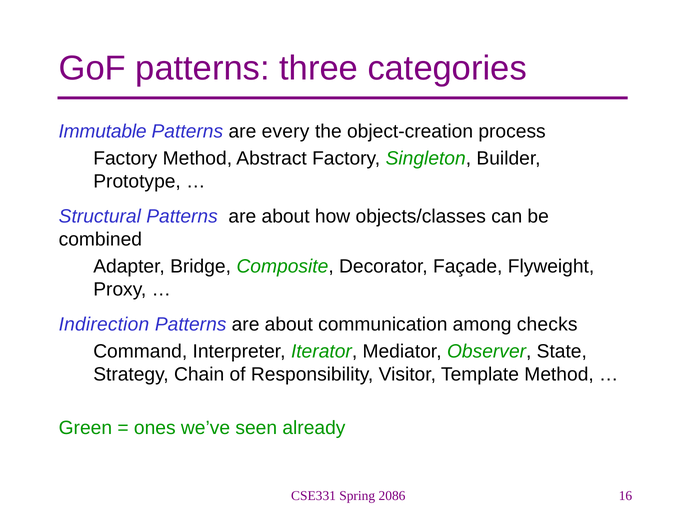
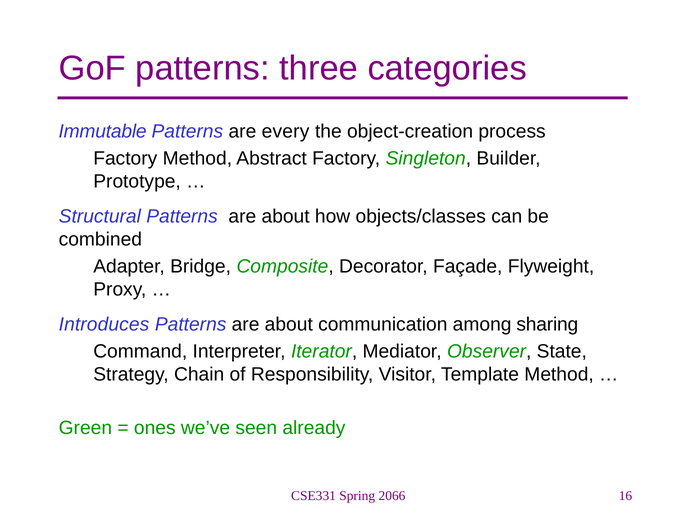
Indirection: Indirection -> Introduces (104, 324)
checks: checks -> sharing (547, 324)
2086: 2086 -> 2066 (392, 496)
